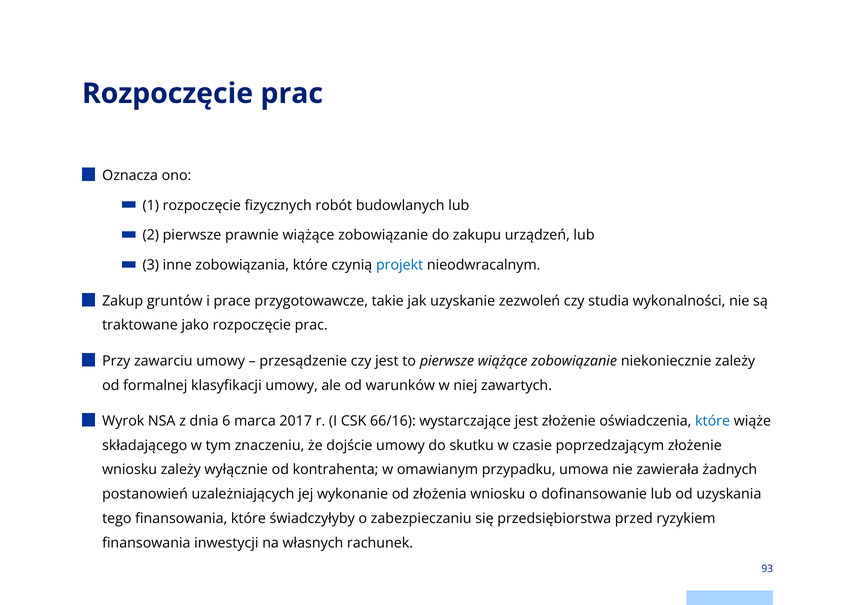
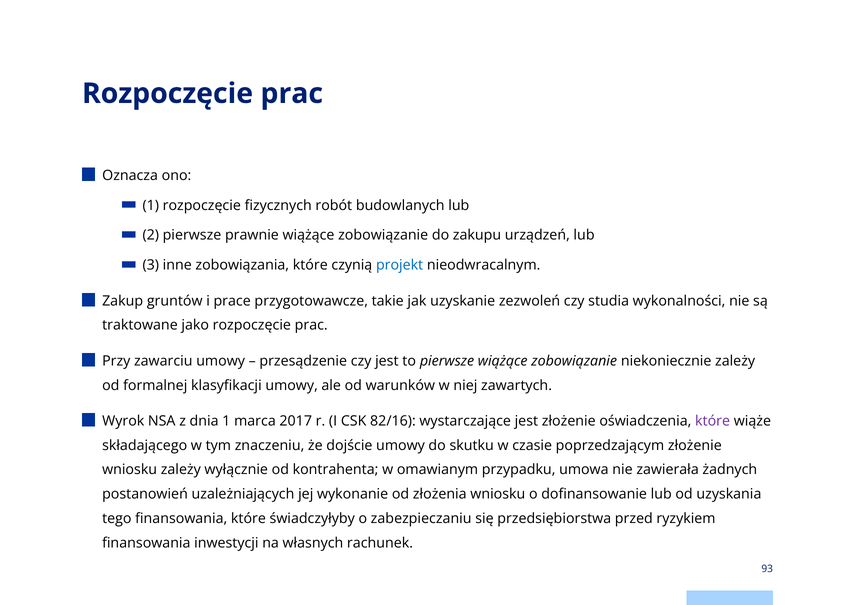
dnia 6: 6 -> 1 (226, 421)
66/16: 66/16 -> 82/16 (393, 421)
które colour: blue -> purple (713, 421)
